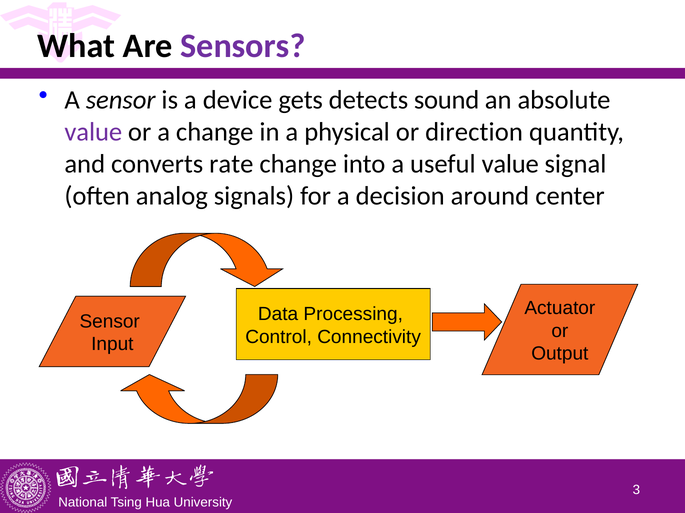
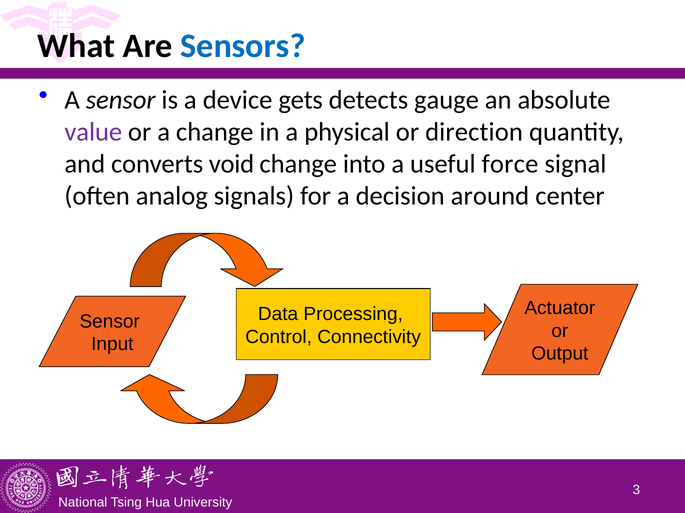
Sensors colour: purple -> blue (243, 46)
sound: sound -> gauge (446, 100)
rate: rate -> void (231, 164)
useful value: value -> force (510, 164)
